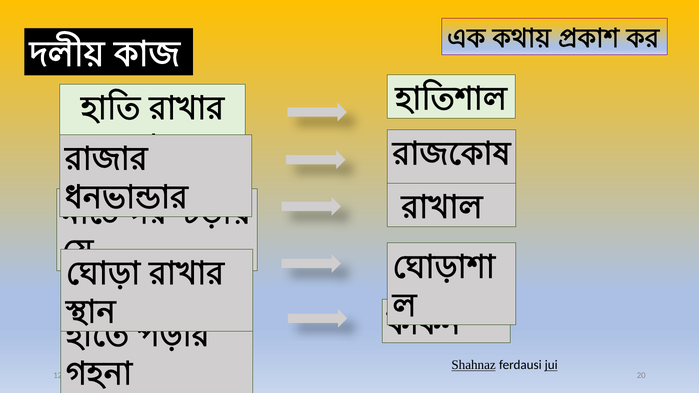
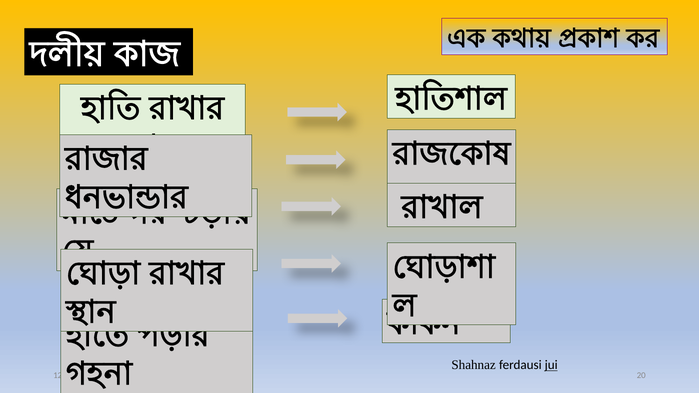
Shahnaz underline: present -> none (474, 365)
